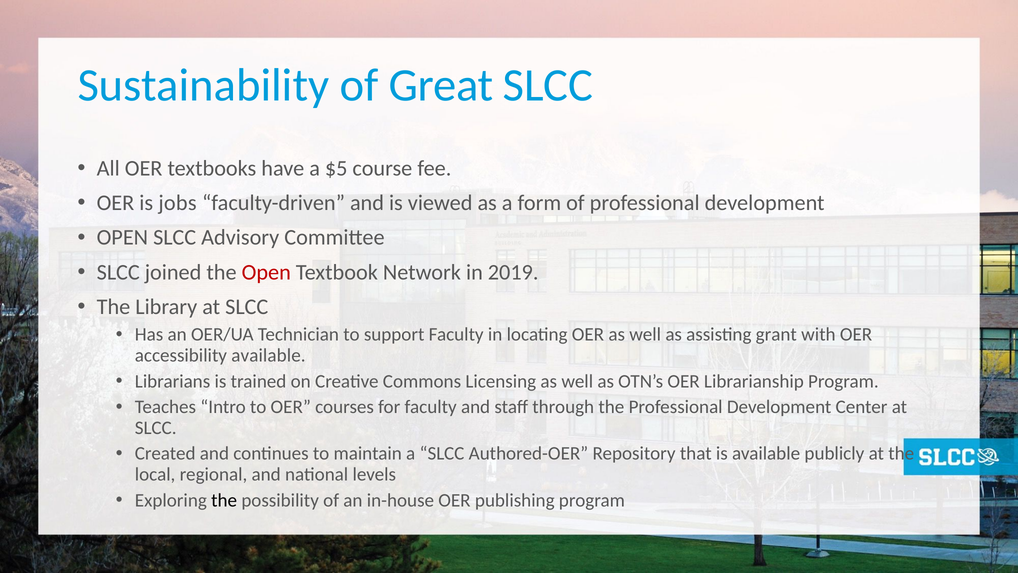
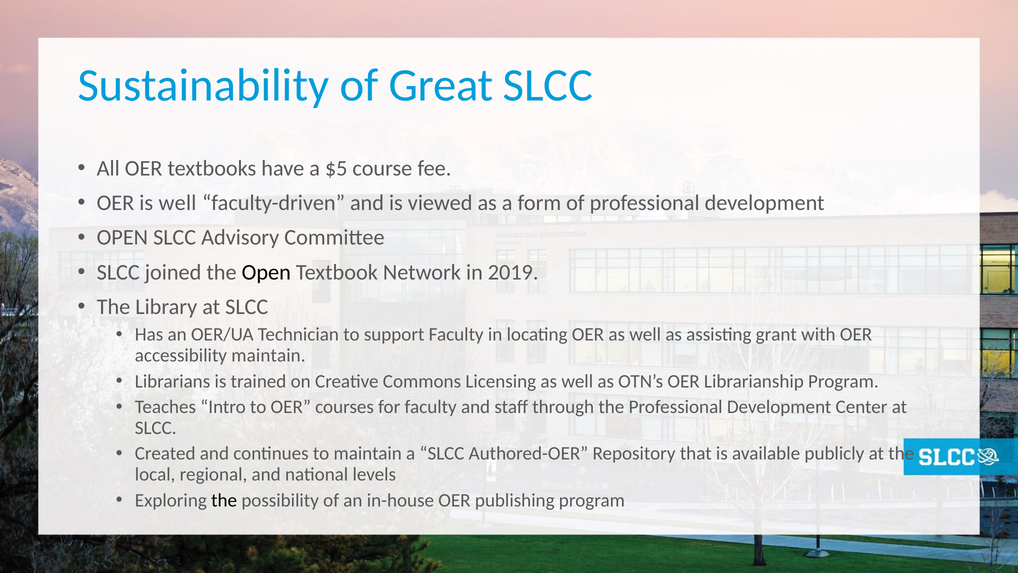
is jobs: jobs -> well (178, 203)
Open colour: red -> black (266, 272)
accessibility available: available -> maintain (268, 355)
